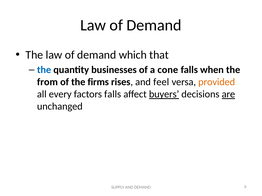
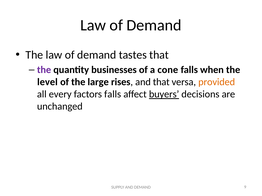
which: which -> tastes (133, 55)
the colour: blue -> purple (44, 70)
from: from -> level (47, 82)
firms: firms -> large (98, 82)
and feel: feel -> that (161, 82)
are underline: present -> none (228, 94)
